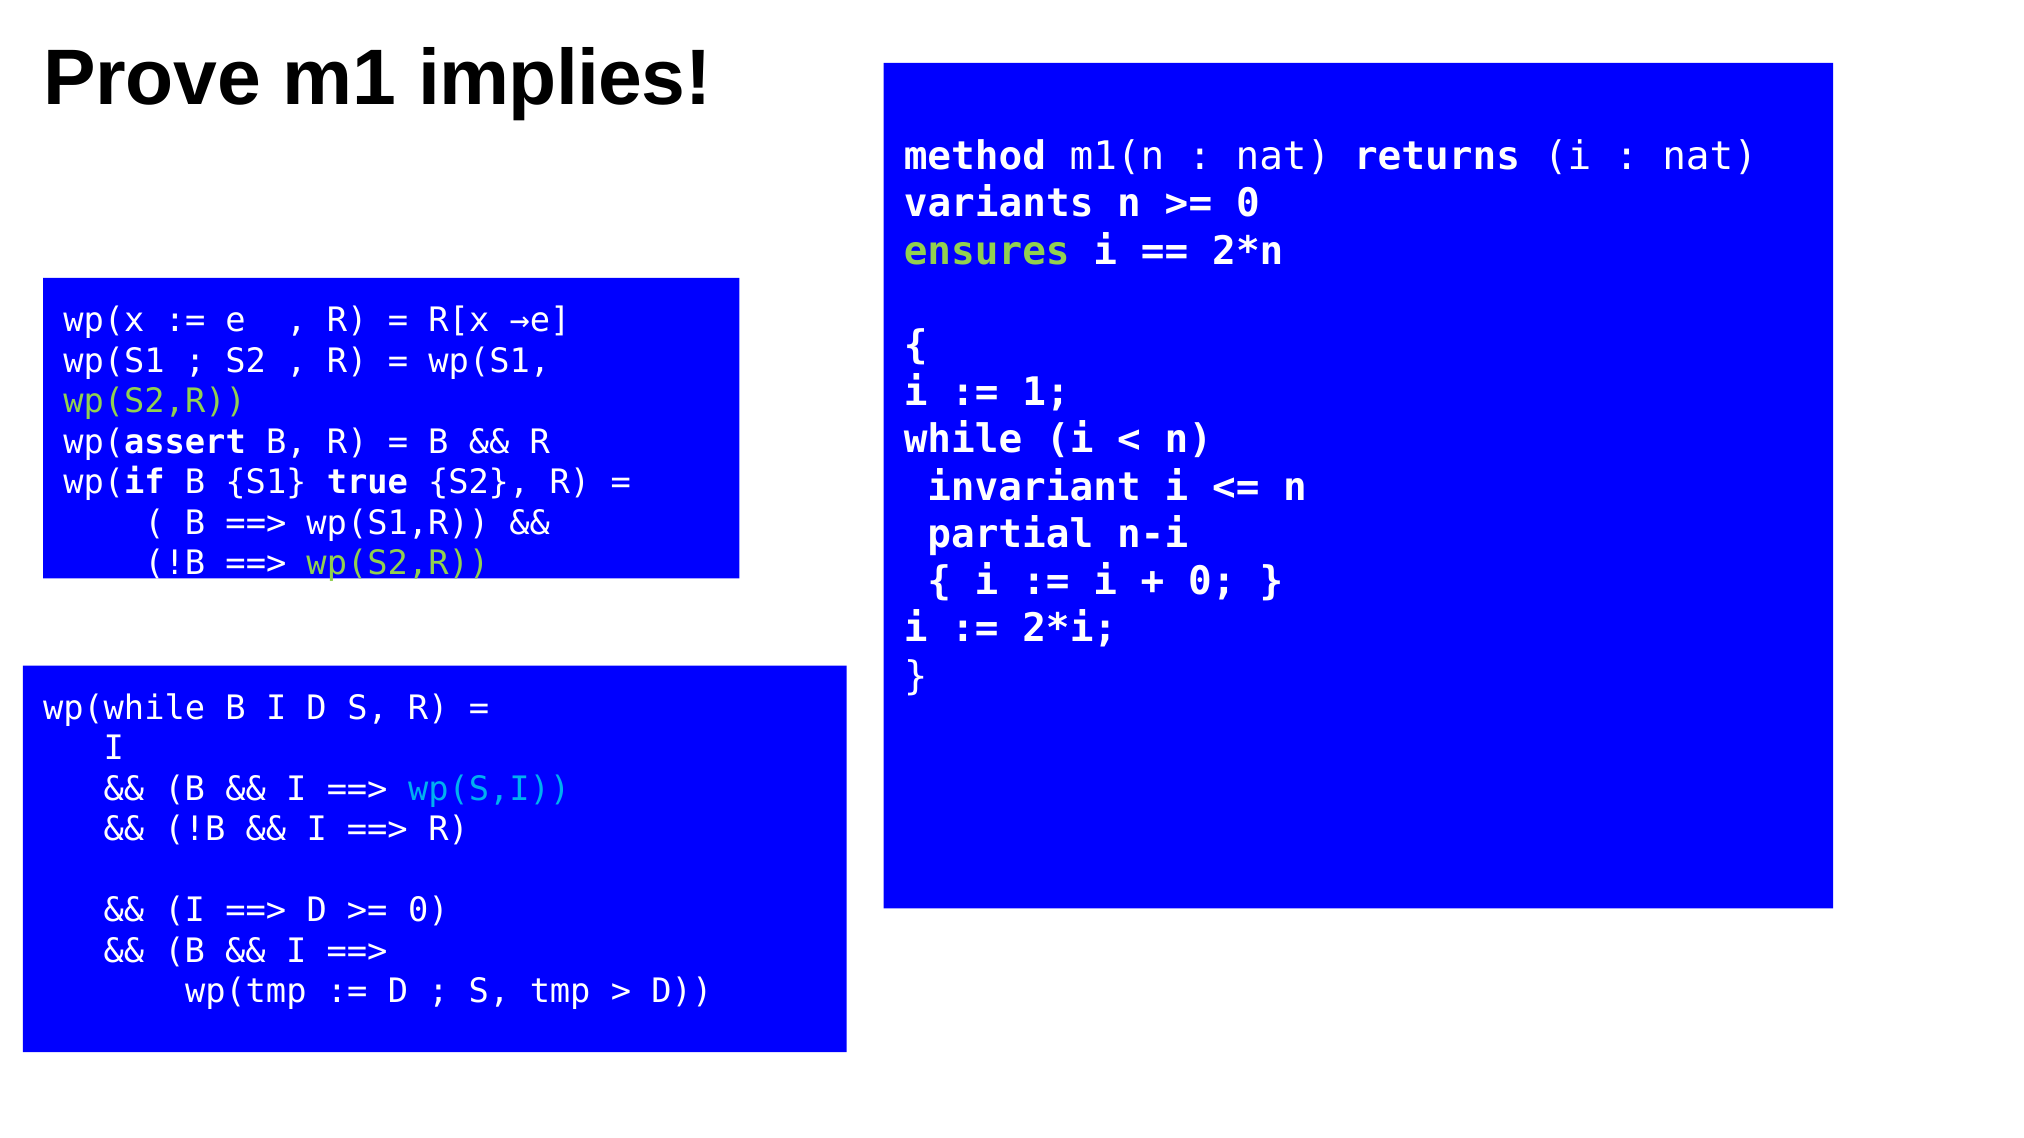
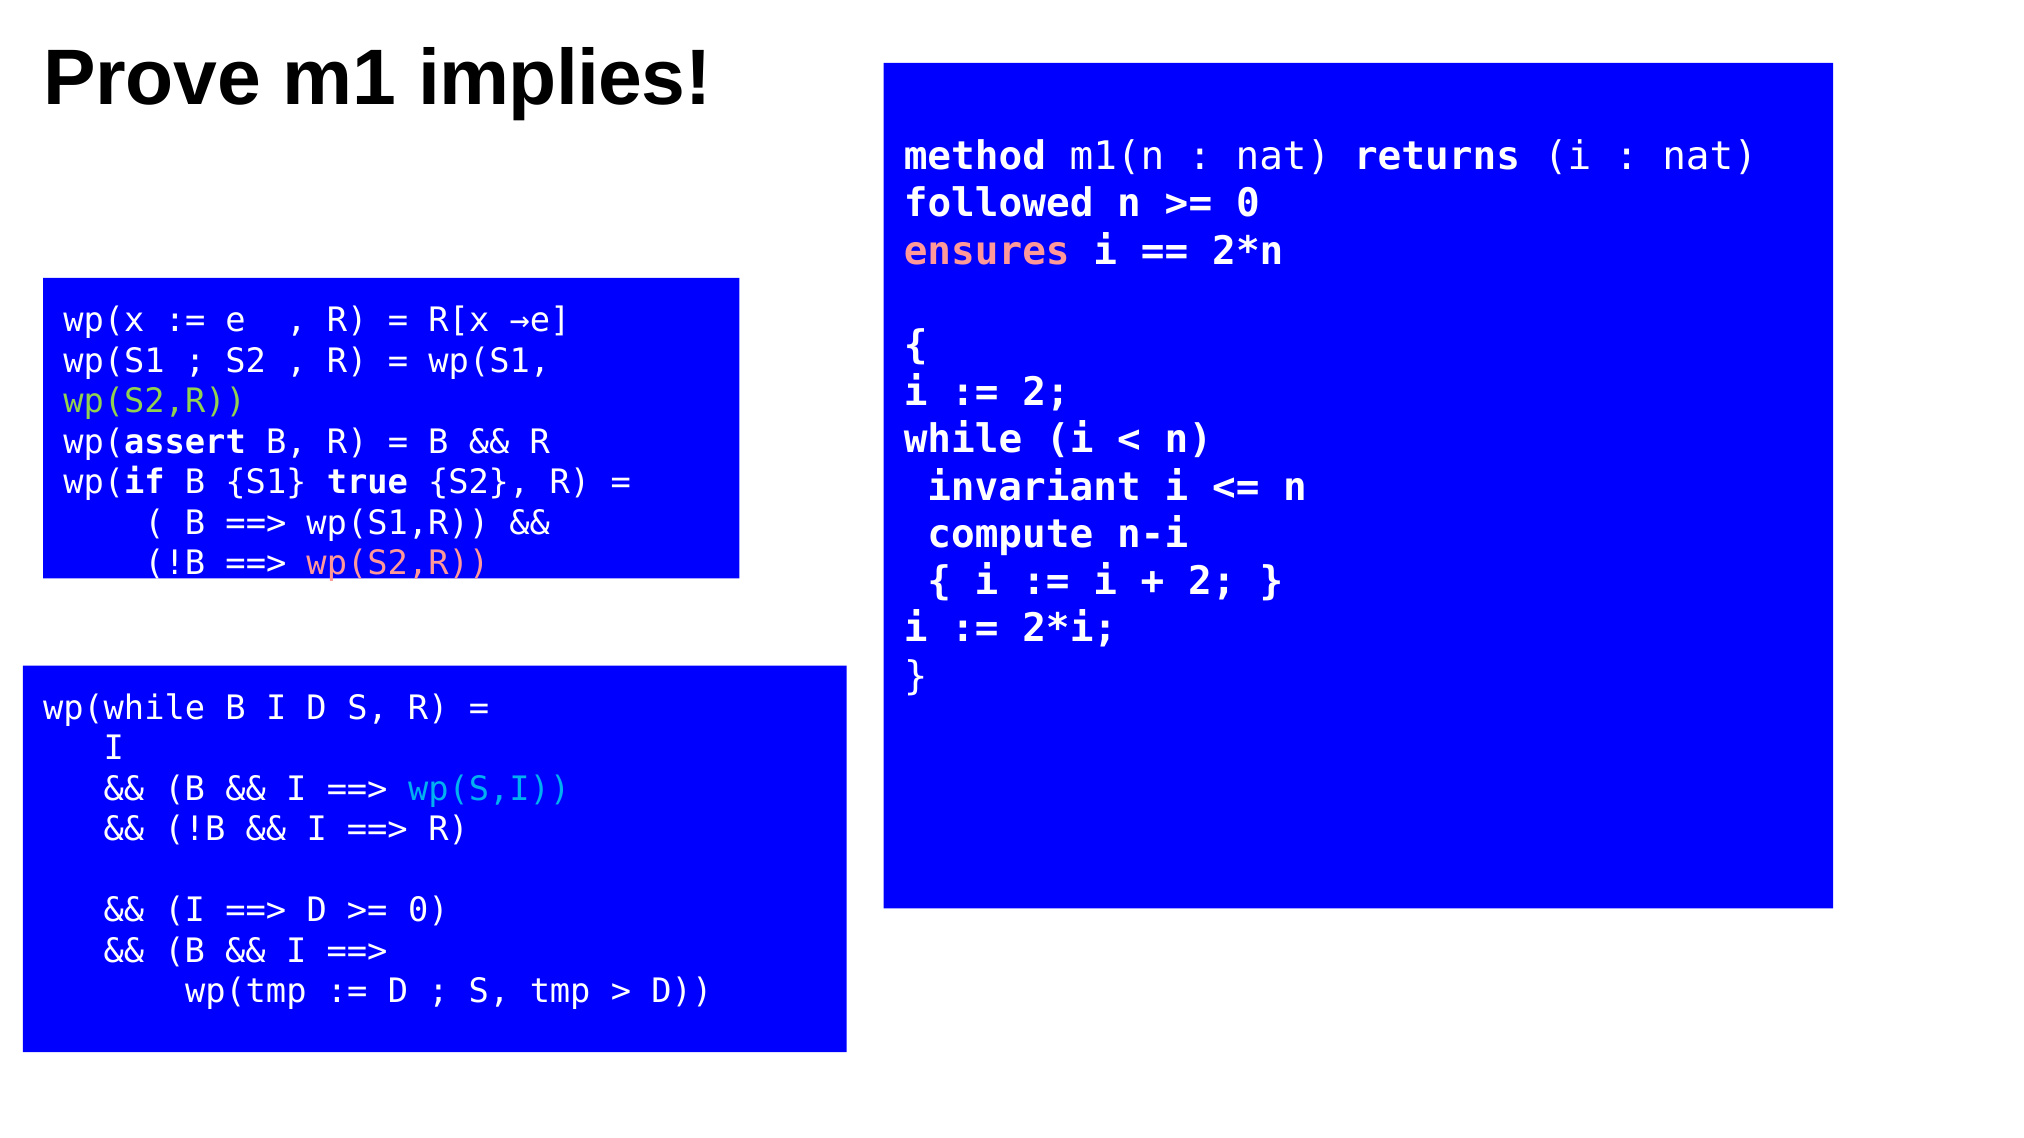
variants: variants -> followed (999, 204)
ensures colour: light green -> pink (987, 251)
1: 1 -> 2 (1046, 393)
partial: partial -> compute (1010, 535)
wp(S2,R colour: light green -> pink (398, 564)
0: 0 -> 2 (1212, 582)
